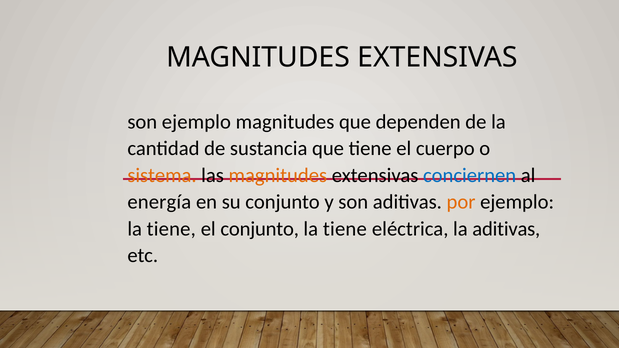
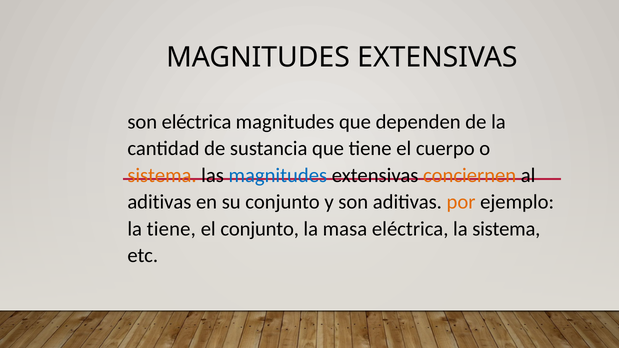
son ejemplo: ejemplo -> eléctrica (197, 122)
magnitudes colour: orange -> blue (278, 175)
conciernen colour: blue -> orange (470, 175)
energía: energía -> aditivas (159, 202)
tiene: tiene -> masa (345, 229)
la aditivas: aditivas -> sistema (506, 229)
